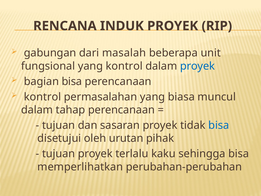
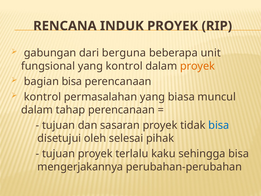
masalah: masalah -> berguna (124, 53)
proyek colour: blue -> orange (197, 66)
urutan: urutan -> selesai (126, 138)
memperlihatkan: memperlihatkan -> mengerjakannya (80, 167)
